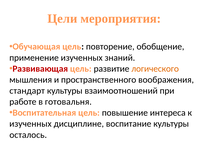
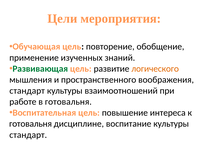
Развивающая colour: red -> green (40, 69)
изученных: изученных -> готовальня (31, 124)
осталось: осталось -> стандарт (28, 135)
